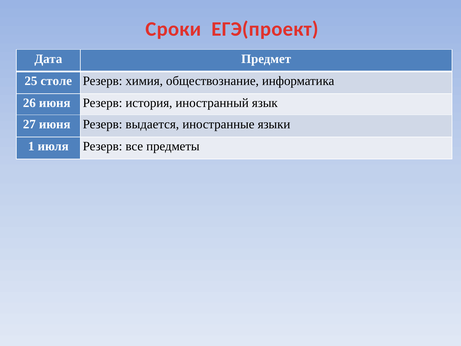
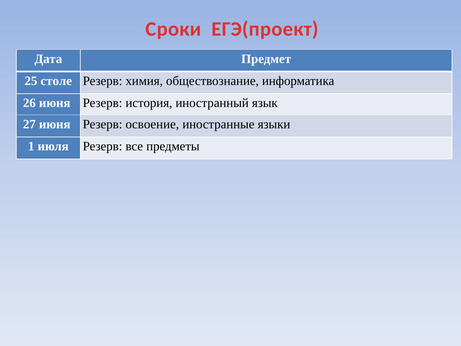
выдается: выдается -> освоение (152, 124)
